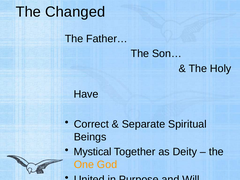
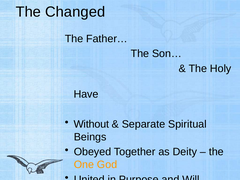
Correct: Correct -> Without (91, 124)
Mystical: Mystical -> Obeyed (93, 152)
